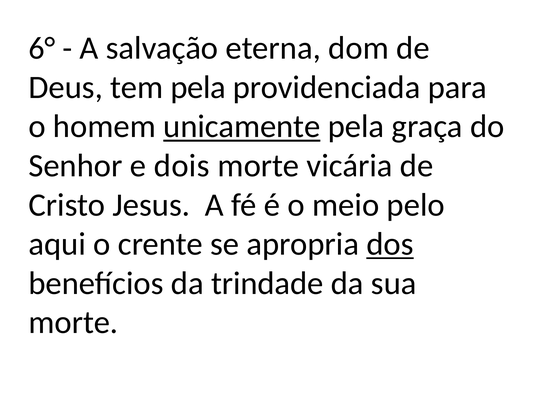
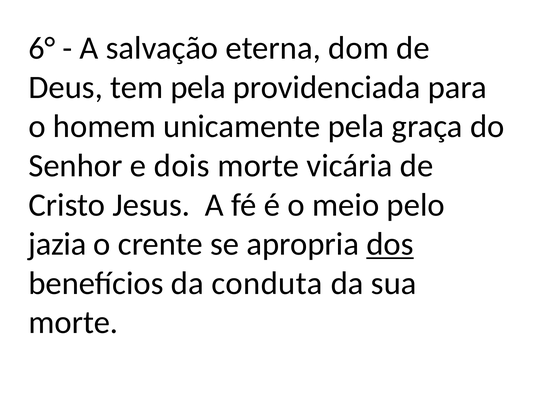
unicamente underline: present -> none (242, 127)
aqui: aqui -> jazia (57, 244)
trindade: trindade -> conduta (267, 284)
